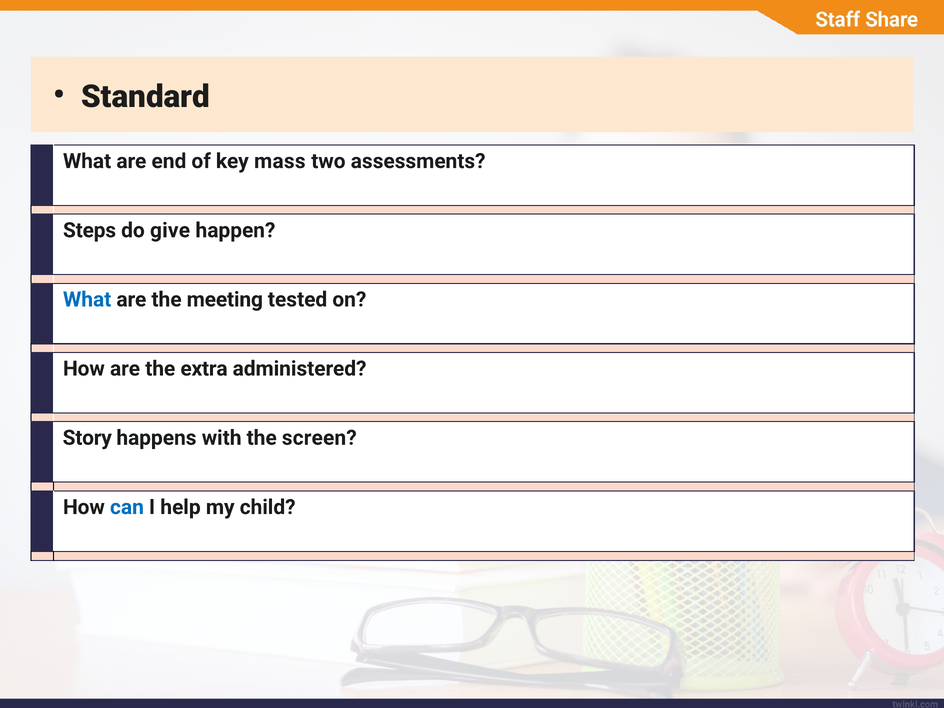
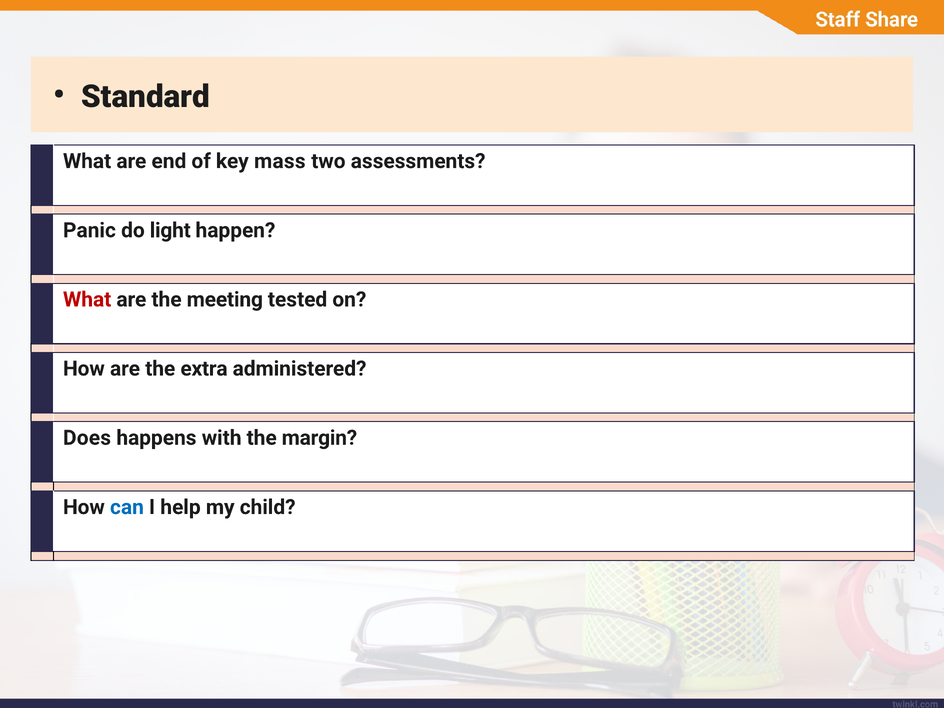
Steps: Steps -> Panic (89, 230)
give: give -> light (170, 230)
What colour: blue -> red (87, 300)
Story: Story -> Does (87, 438)
screen: screen -> margin (319, 438)
